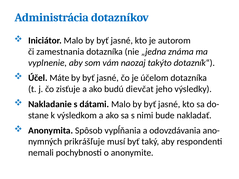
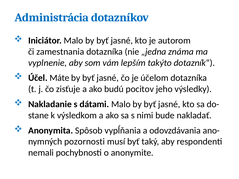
naozaj: naozaj -> lepším (133, 63)
dievčat: dievčat -> pocitov (140, 89)
prikrášľuje: prikrášľuje -> pozornosti (85, 142)
